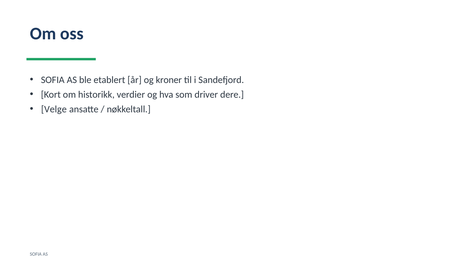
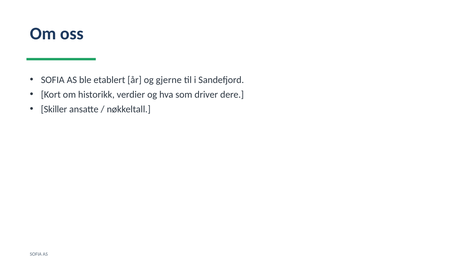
kroner: kroner -> gjerne (169, 80)
Velge: Velge -> Skiller (54, 109)
